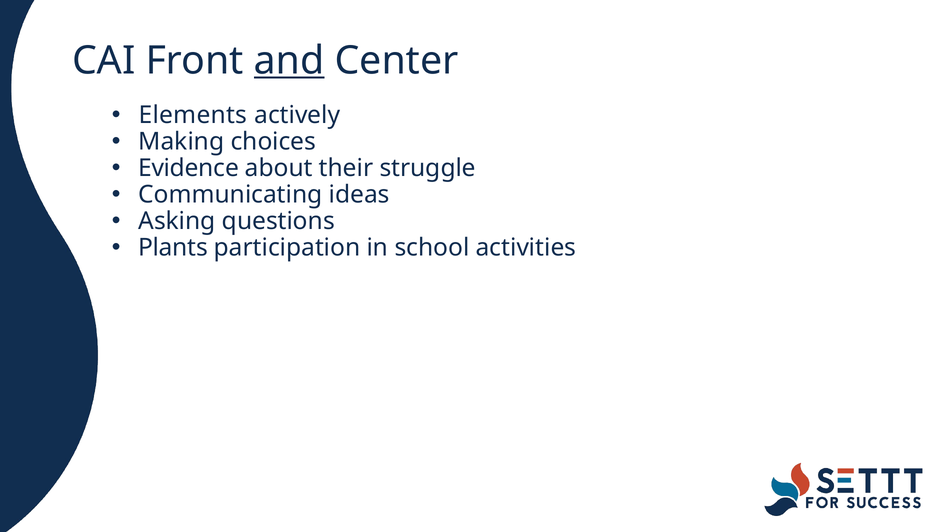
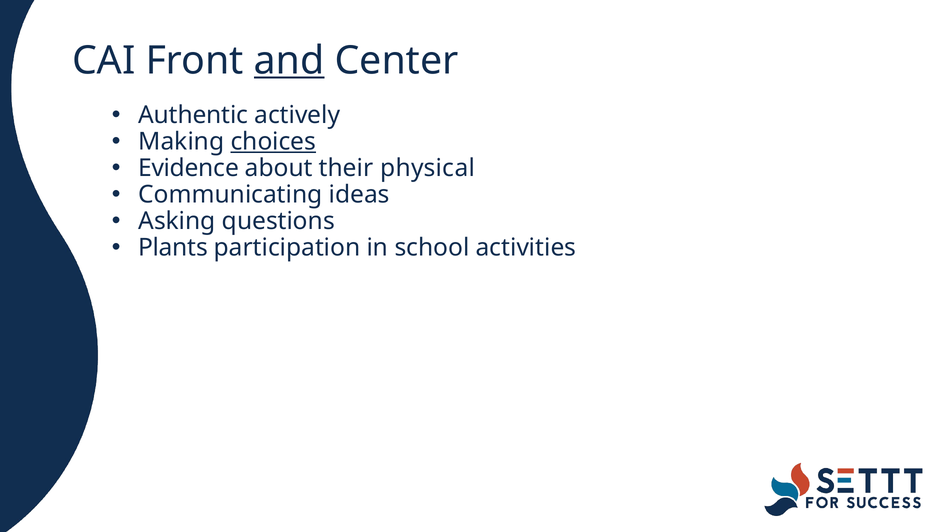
Elements: Elements -> Authentic (193, 115)
choices underline: none -> present (273, 141)
struggle: struggle -> physical (428, 168)
